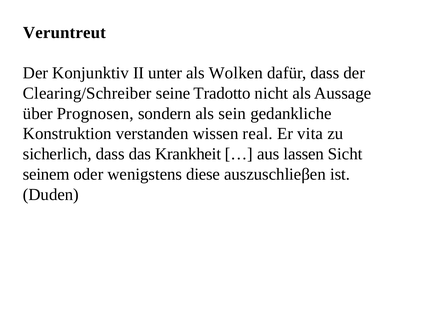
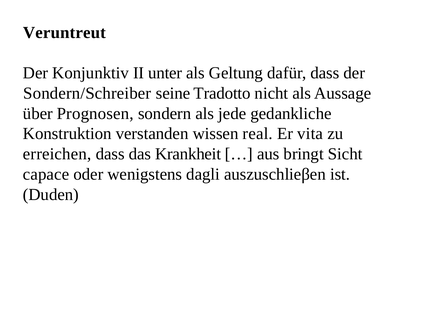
Wolken: Wolken -> Geltung (236, 73)
Clearing/Schreiber: Clearing/Schreiber -> Sondern/Schreiber (87, 93)
sein: sein -> jede (232, 113)
sicherlich: sicherlich -> erreichen (57, 154)
lassen: lassen -> bringt (304, 154)
seinem: seinem -> capace (46, 174)
diese: diese -> dagli (203, 174)
